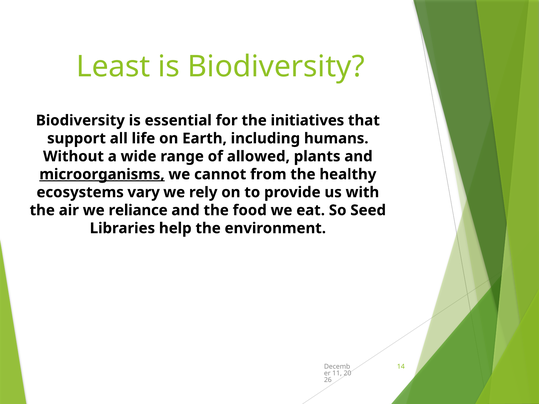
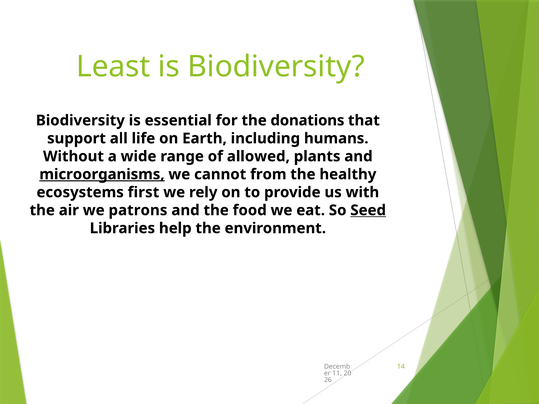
initiatives: initiatives -> donations (307, 121)
vary: vary -> first (143, 192)
reliance: reliance -> patrons (138, 210)
Seed underline: none -> present (368, 210)
